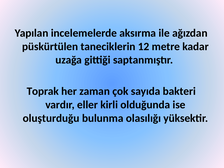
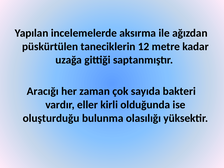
Toprak: Toprak -> Aracığı (43, 91)
